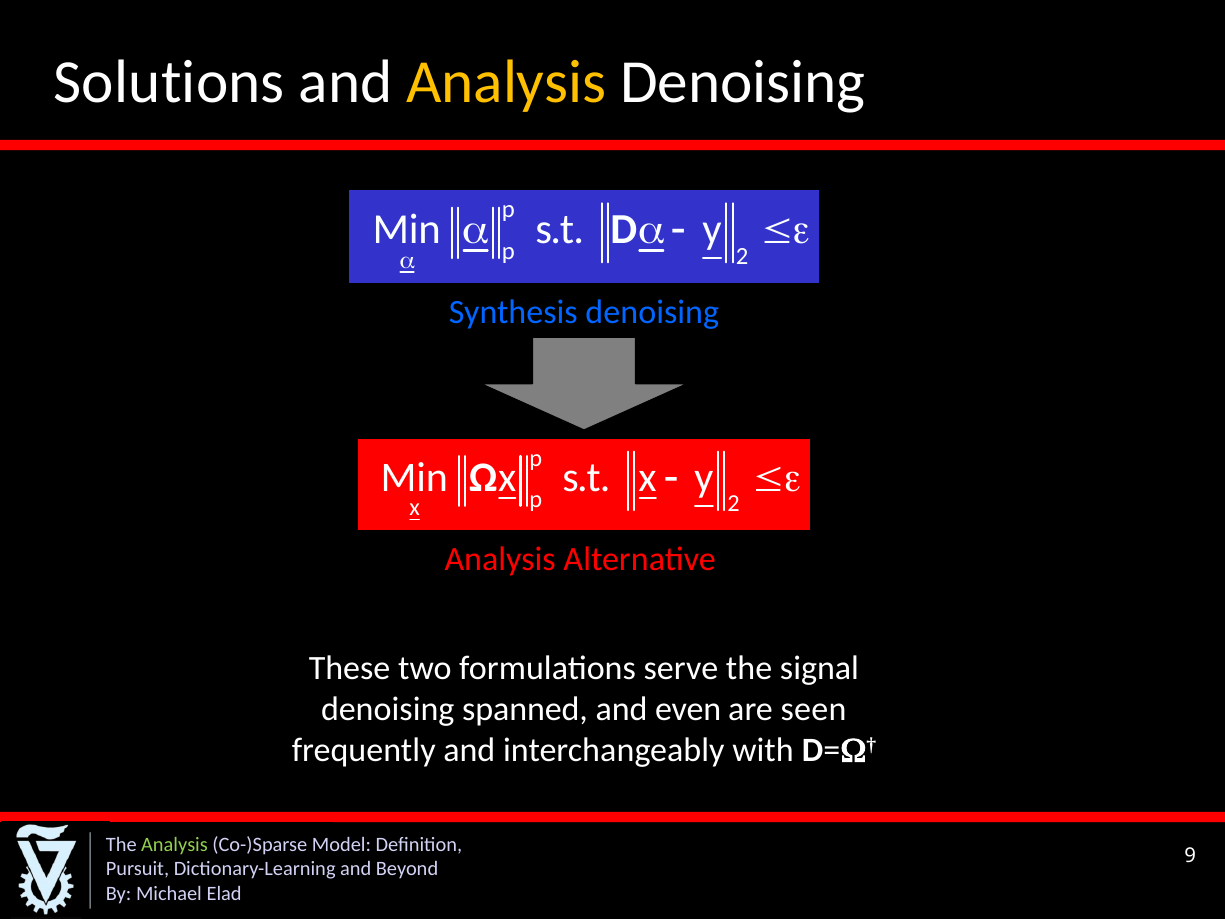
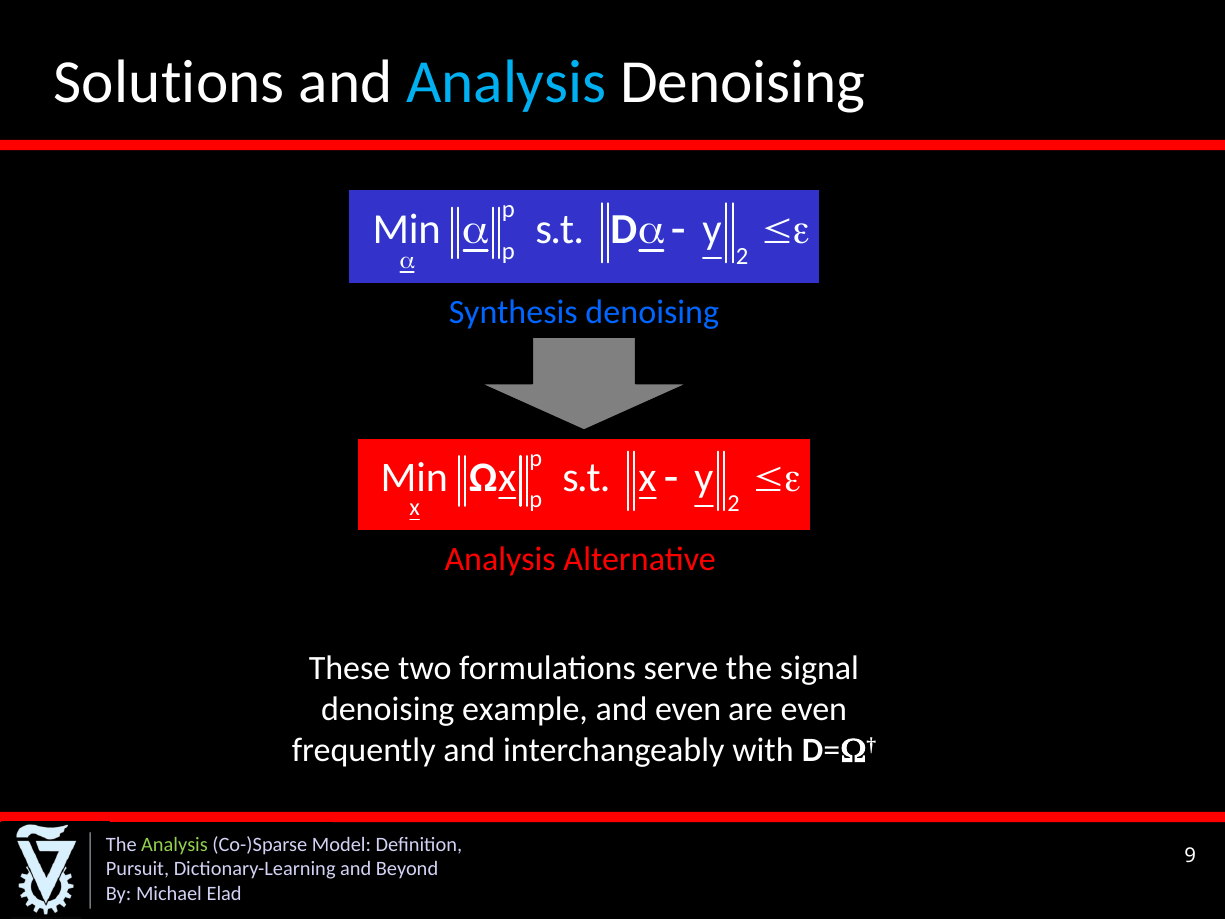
Analysis colour: yellow -> light blue (506, 82)
spanned: spanned -> example (525, 709)
are seen: seen -> even (814, 709)
